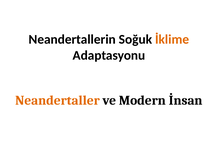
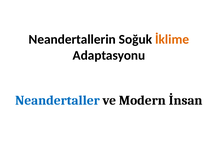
Neandertaller colour: orange -> blue (58, 101)
